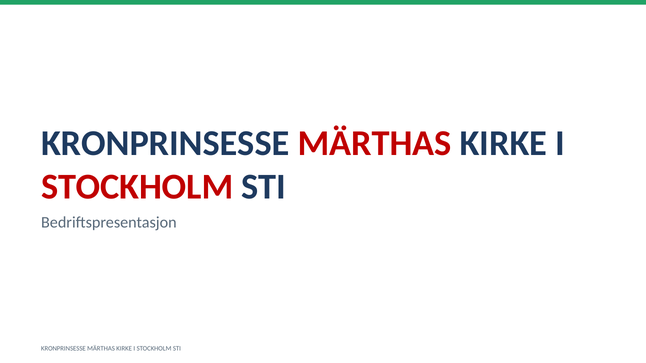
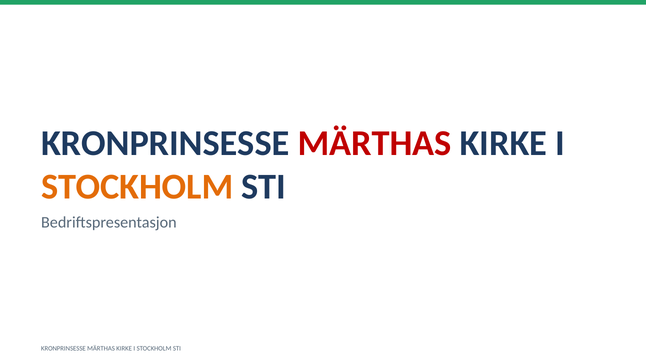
STOCKHOLM colour: red -> orange (137, 187)
